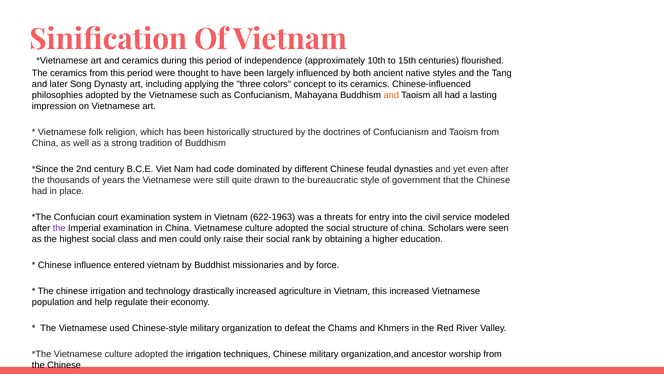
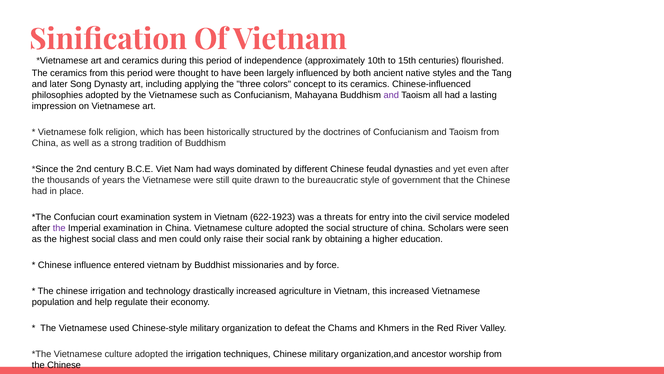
and colour: orange -> purple (391, 95)
code: code -> ways (224, 169)
622-1963: 622-1963 -> 622-1923 (273, 217)
